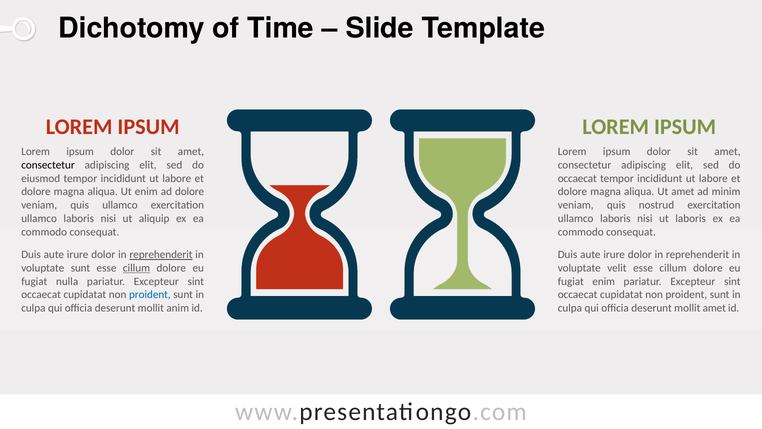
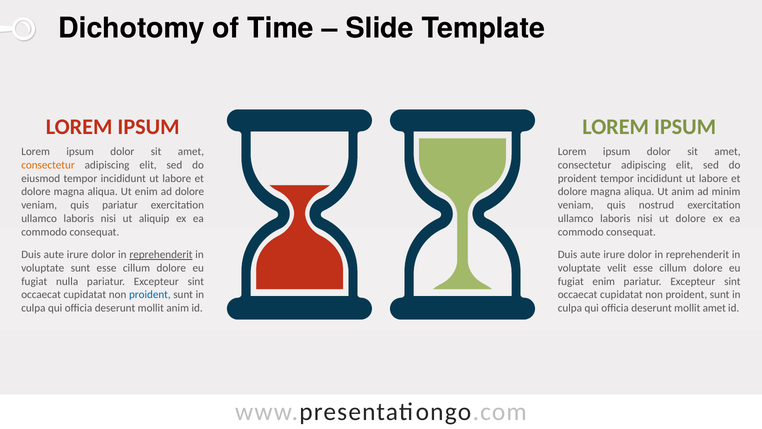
consectetur colour: black -> orange (48, 165)
occaecat: occaecat -> proident (577, 178)
Ut amet: amet -> anim (683, 192)
quis ullamco: ullamco -> pariatur (120, 205)
ut laboris: laboris -> dolore (691, 218)
cillum underline: present -> none (136, 268)
